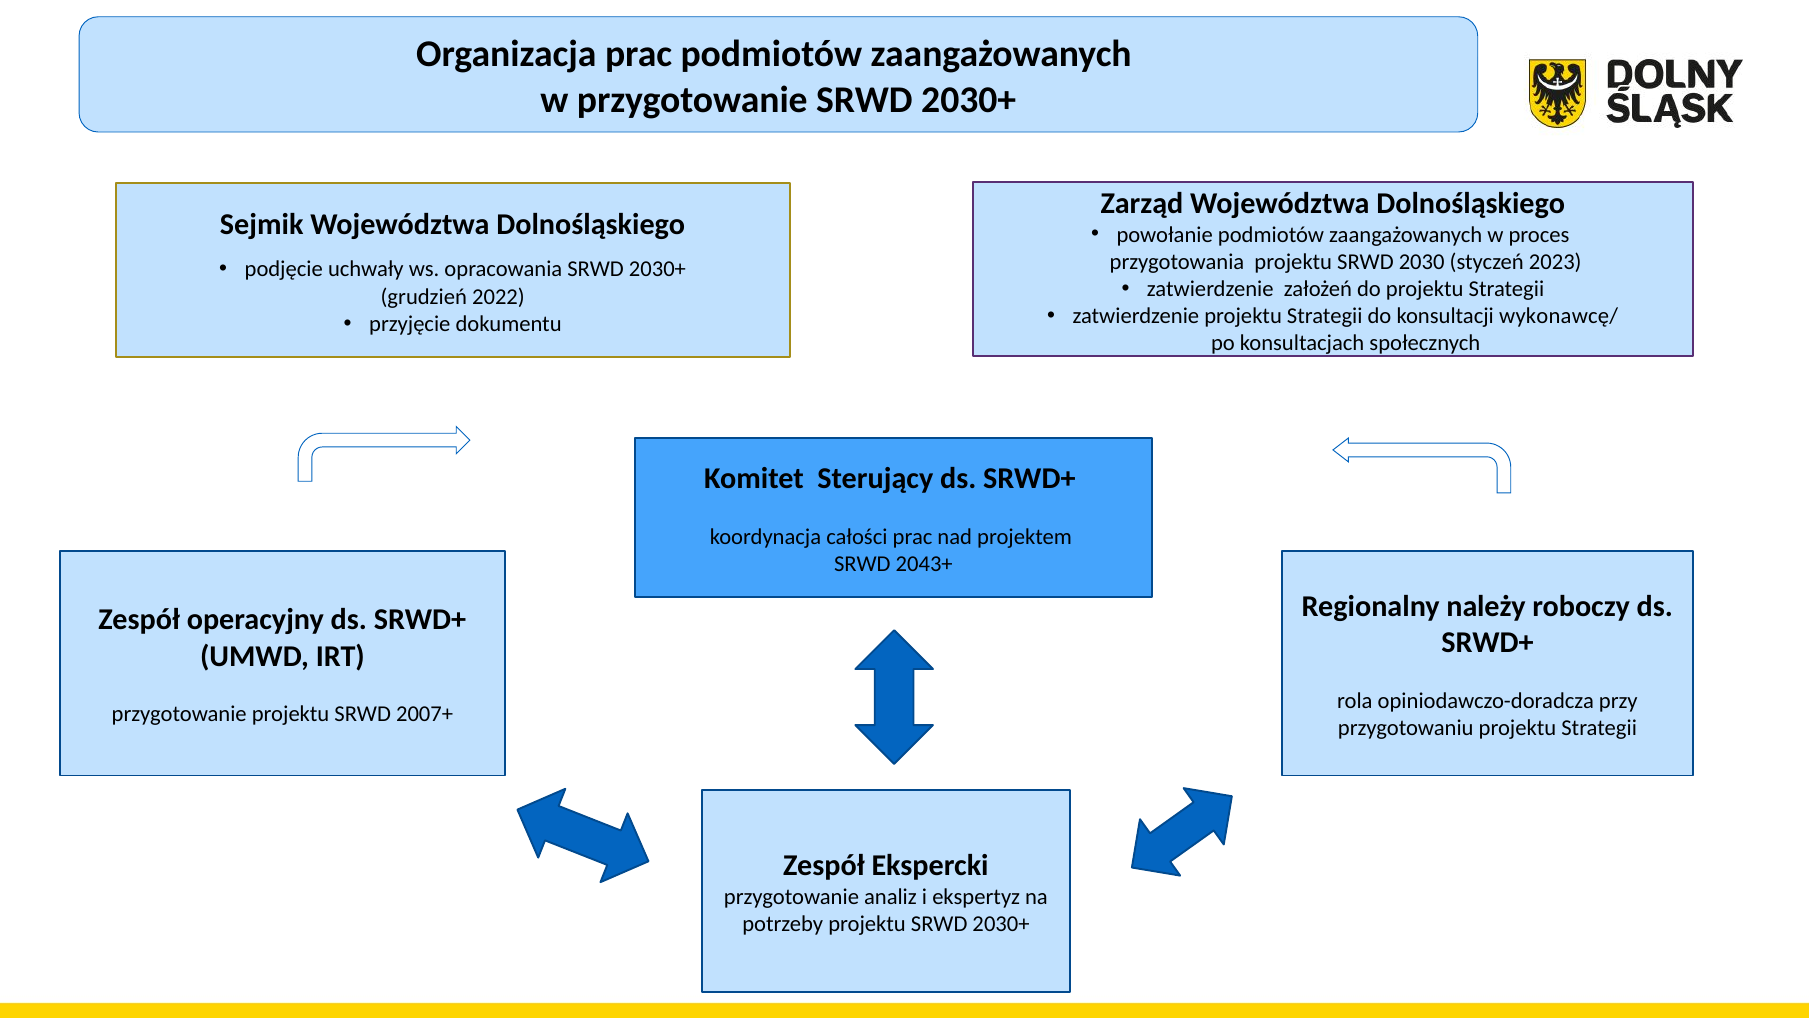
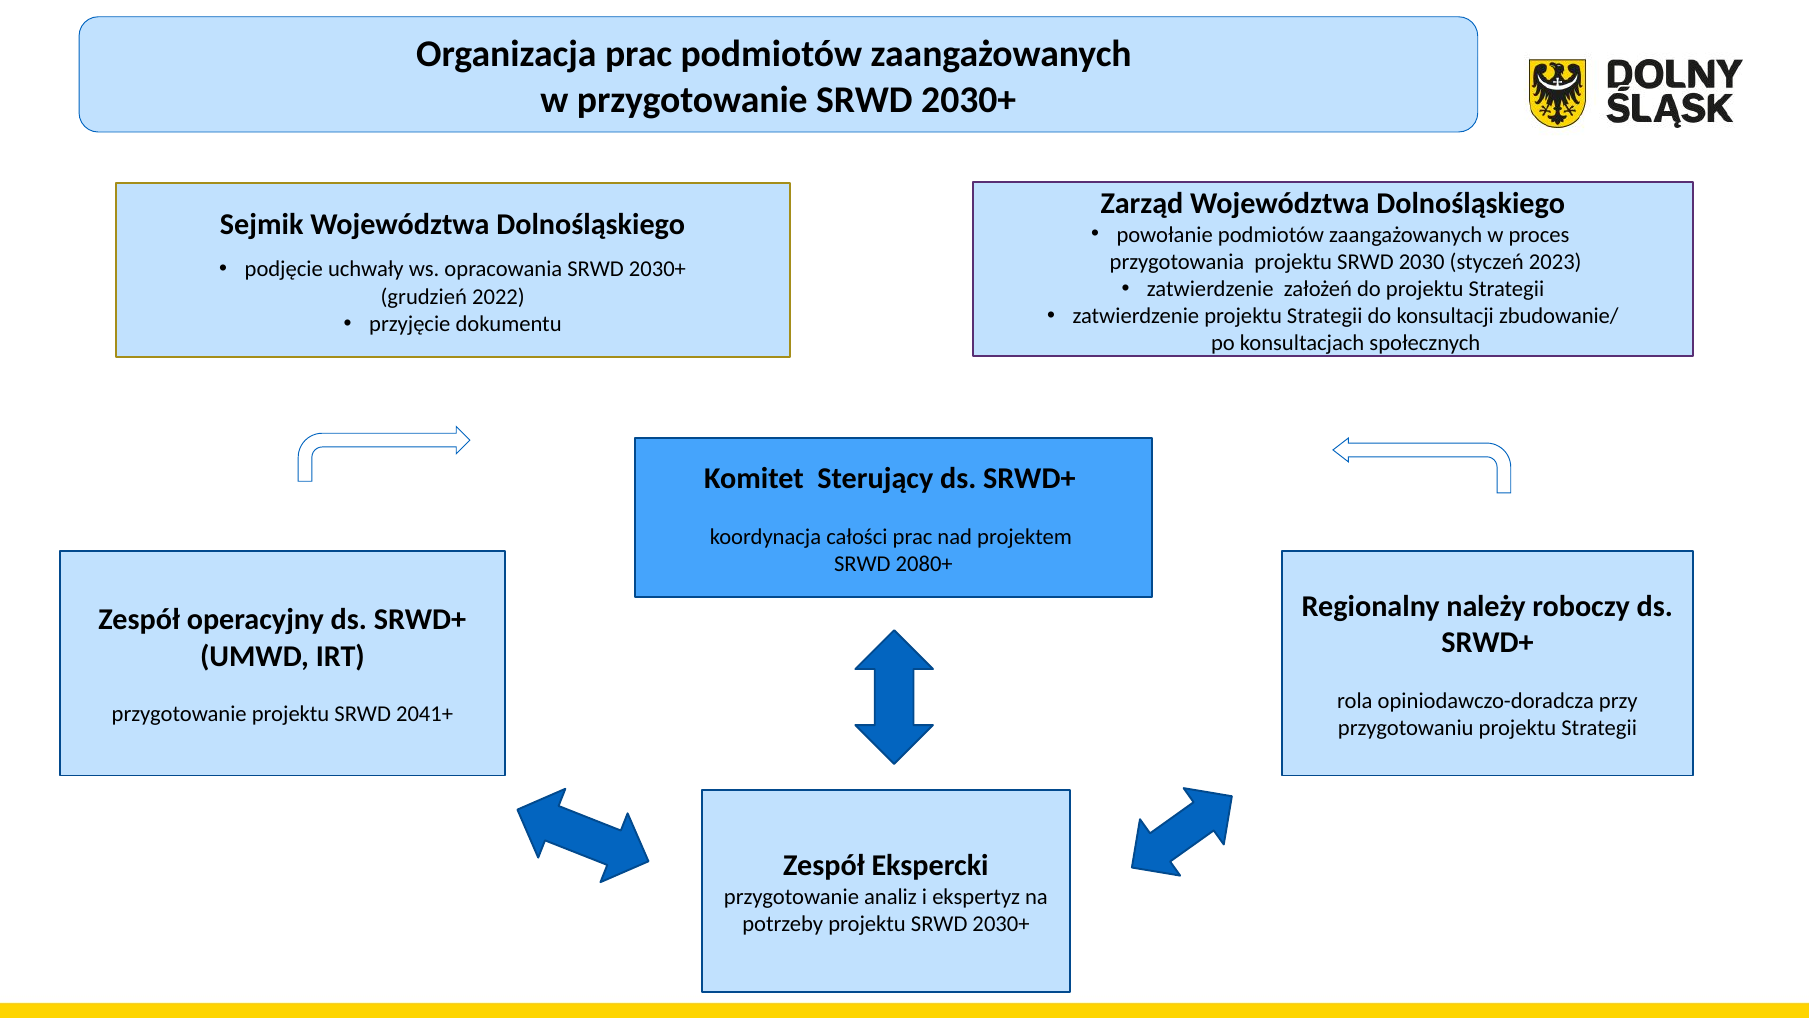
wykonawcę/: wykonawcę/ -> zbudowanie/ (1559, 316)
2043+: 2043+ -> 2080+ (924, 564)
2007+: 2007+ -> 2041+ (425, 714)
